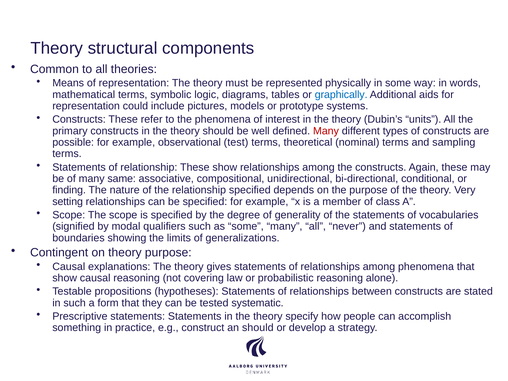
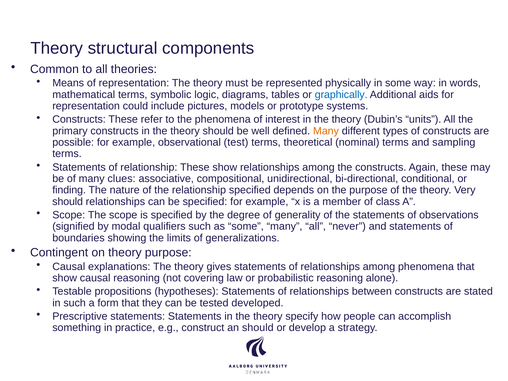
Many colour: red -> orange (326, 131)
same: same -> clues (122, 179)
setting: setting -> should (68, 202)
vocabularies: vocabularies -> observations (449, 215)
systematic: systematic -> developed (257, 303)
